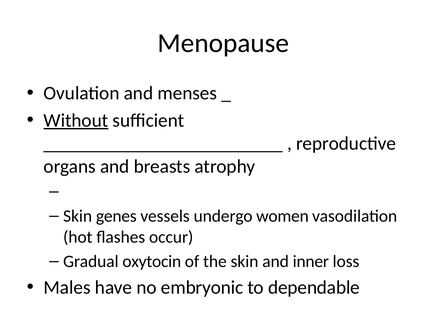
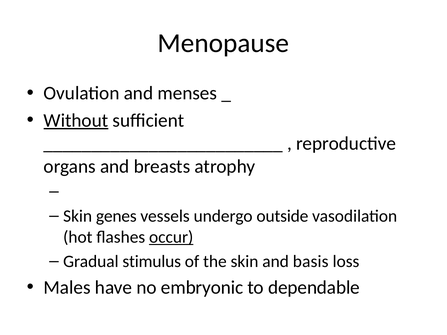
women: women -> outside (282, 216)
occur underline: none -> present (171, 237)
oxytocin: oxytocin -> stimulus (152, 262)
inner: inner -> basis (311, 262)
